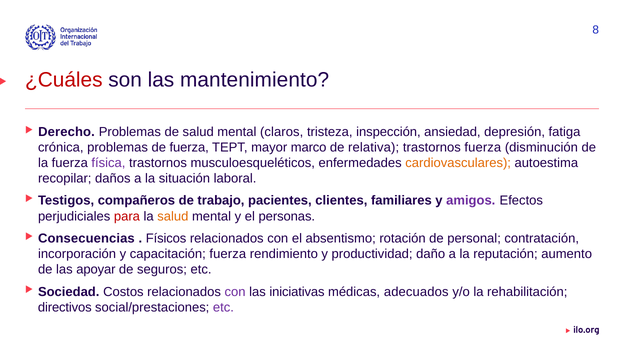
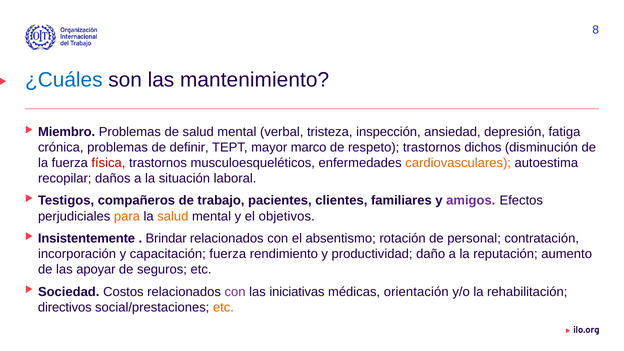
¿Cuáles colour: red -> blue (64, 80)
Derecho: Derecho -> Miembro (67, 132)
claros: claros -> verbal (282, 132)
de fuerza: fuerza -> definir (189, 147)
relativa: relativa -> respeto (374, 147)
trastornos fuerza: fuerza -> dichos (483, 147)
física colour: purple -> red (108, 163)
para colour: red -> orange (127, 216)
personas: personas -> objetivos (287, 216)
Consecuencias: Consecuencias -> Insistentemente (86, 238)
Físicos: Físicos -> Brindar (166, 238)
adecuados: adecuados -> orientación (416, 292)
etc colour: purple -> orange (223, 307)
